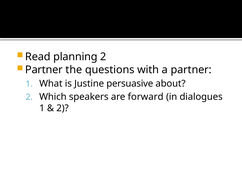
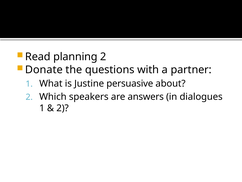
Partner: Partner -> Donate (44, 70)
forward: forward -> answers (146, 97)
